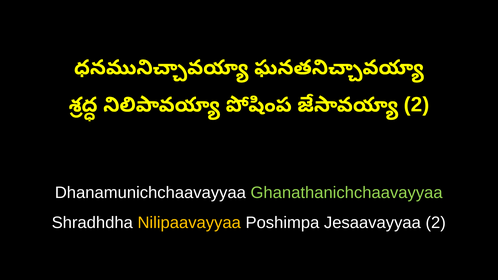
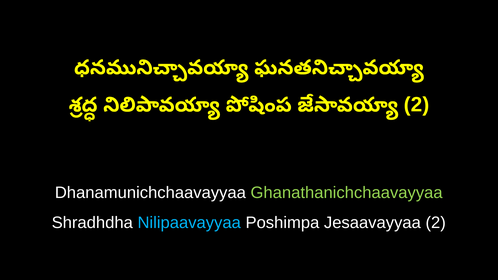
Nilipaavayyaa colour: yellow -> light blue (189, 223)
